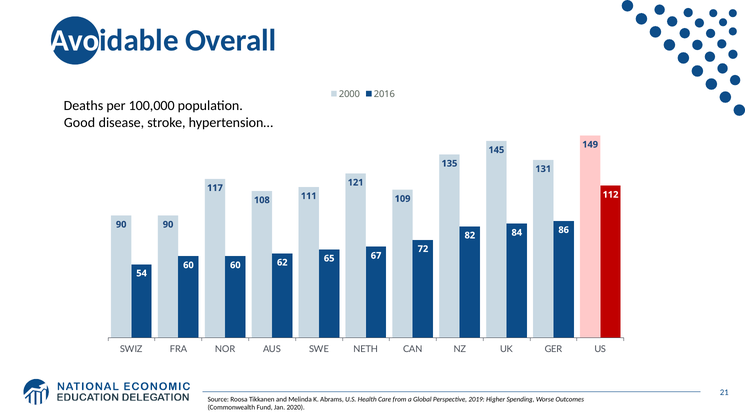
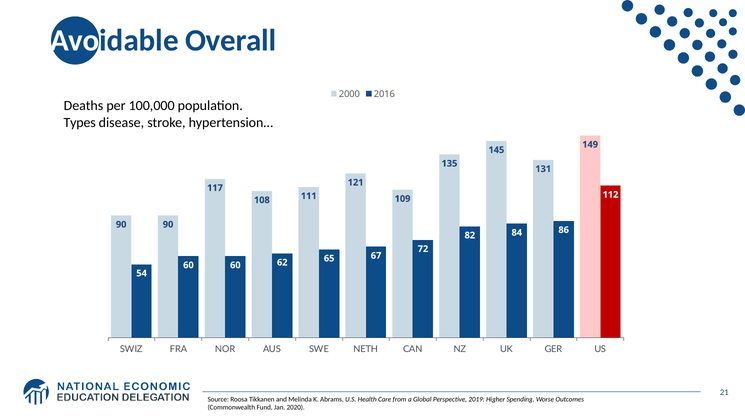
Good: Good -> Types (80, 123)
